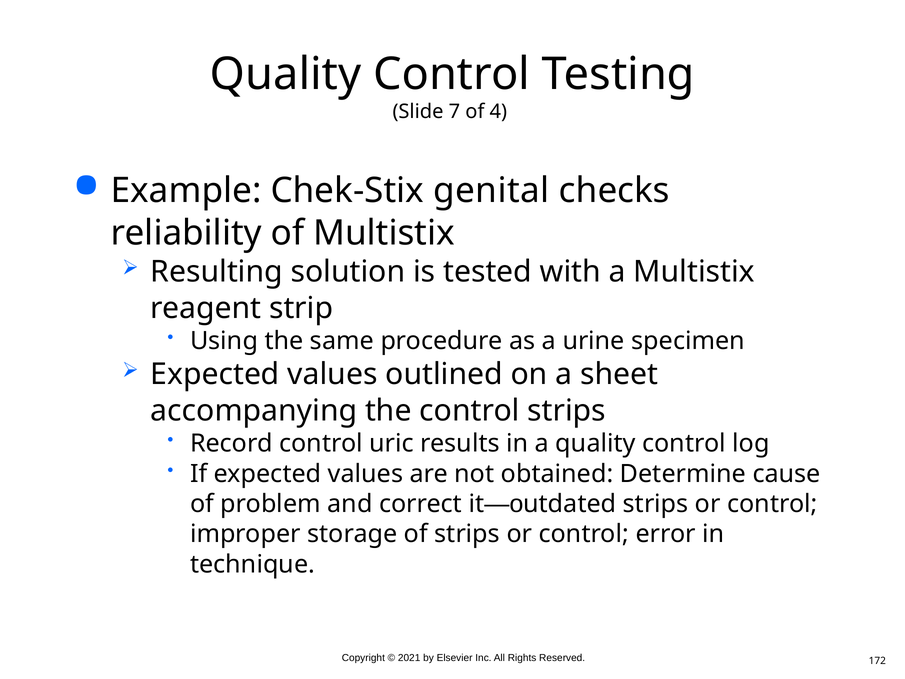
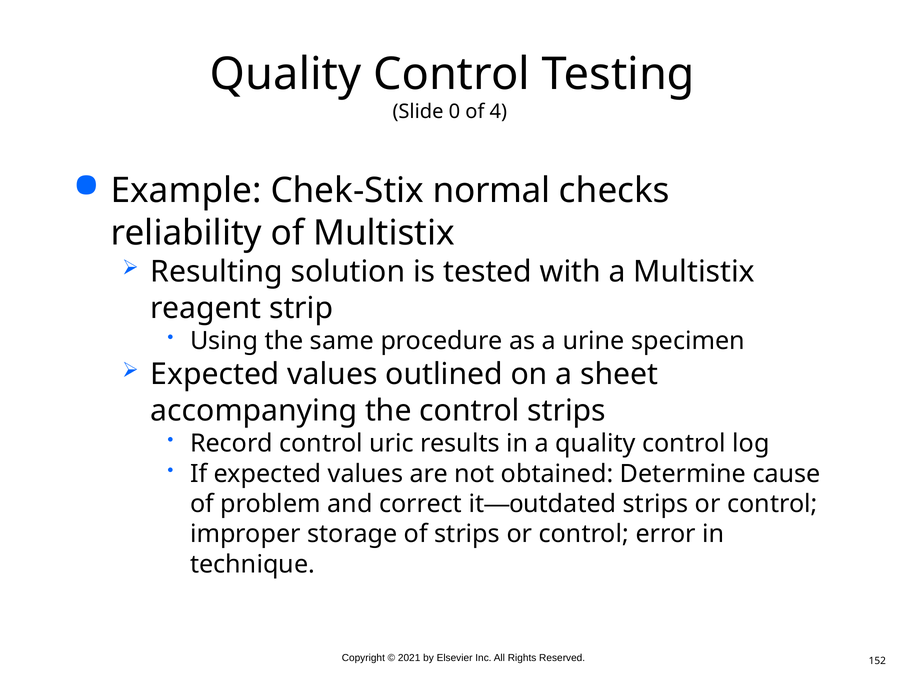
7: 7 -> 0 (454, 111)
genital: genital -> normal (492, 191)
172: 172 -> 152 (877, 661)
